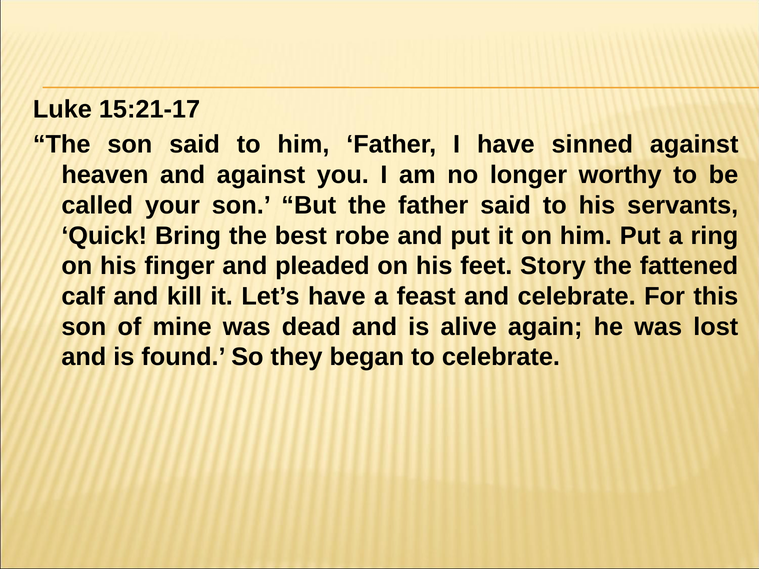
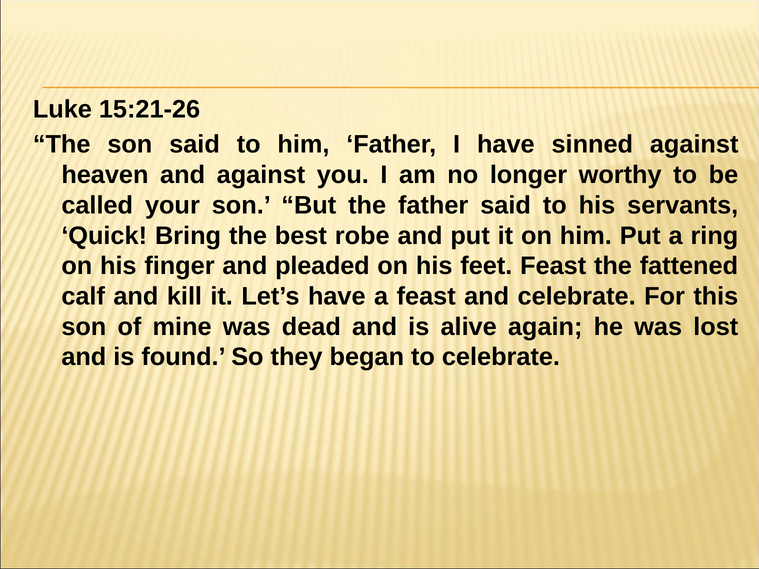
15:21-17: 15:21-17 -> 15:21-26 (150, 109)
feet Story: Story -> Feast (553, 266)
